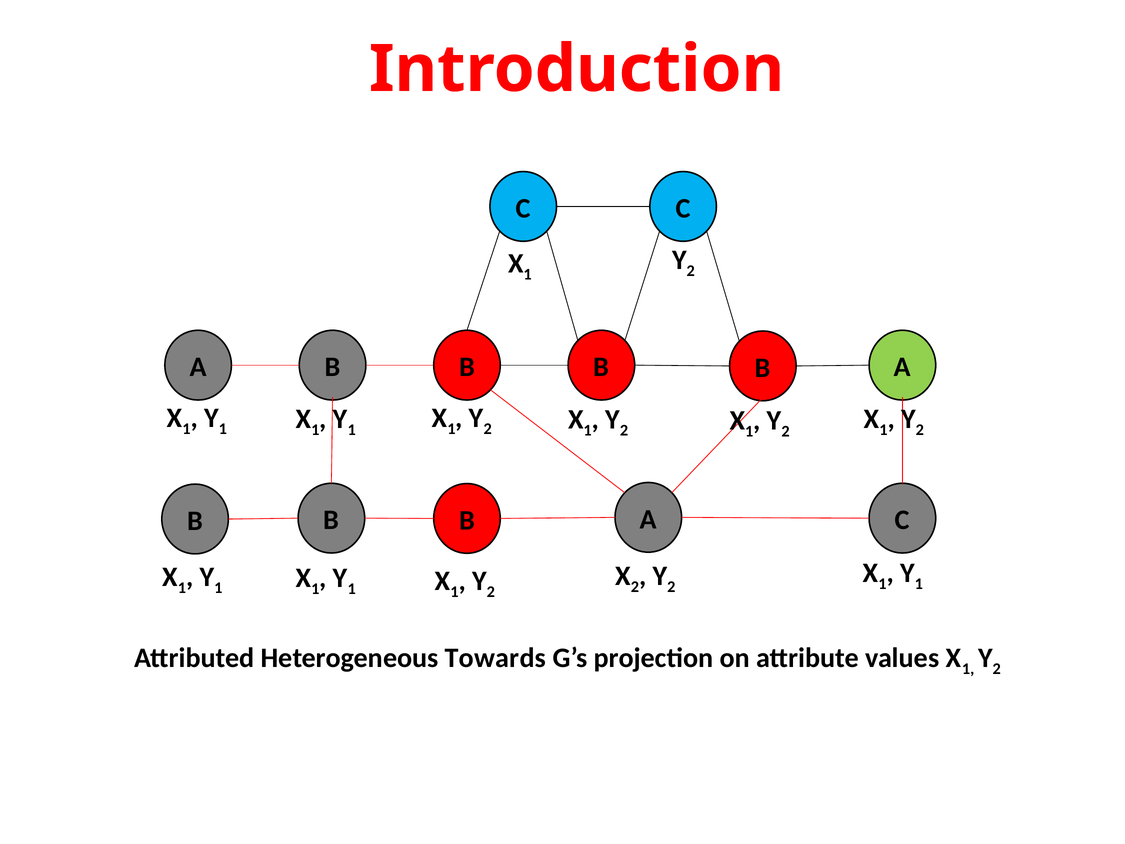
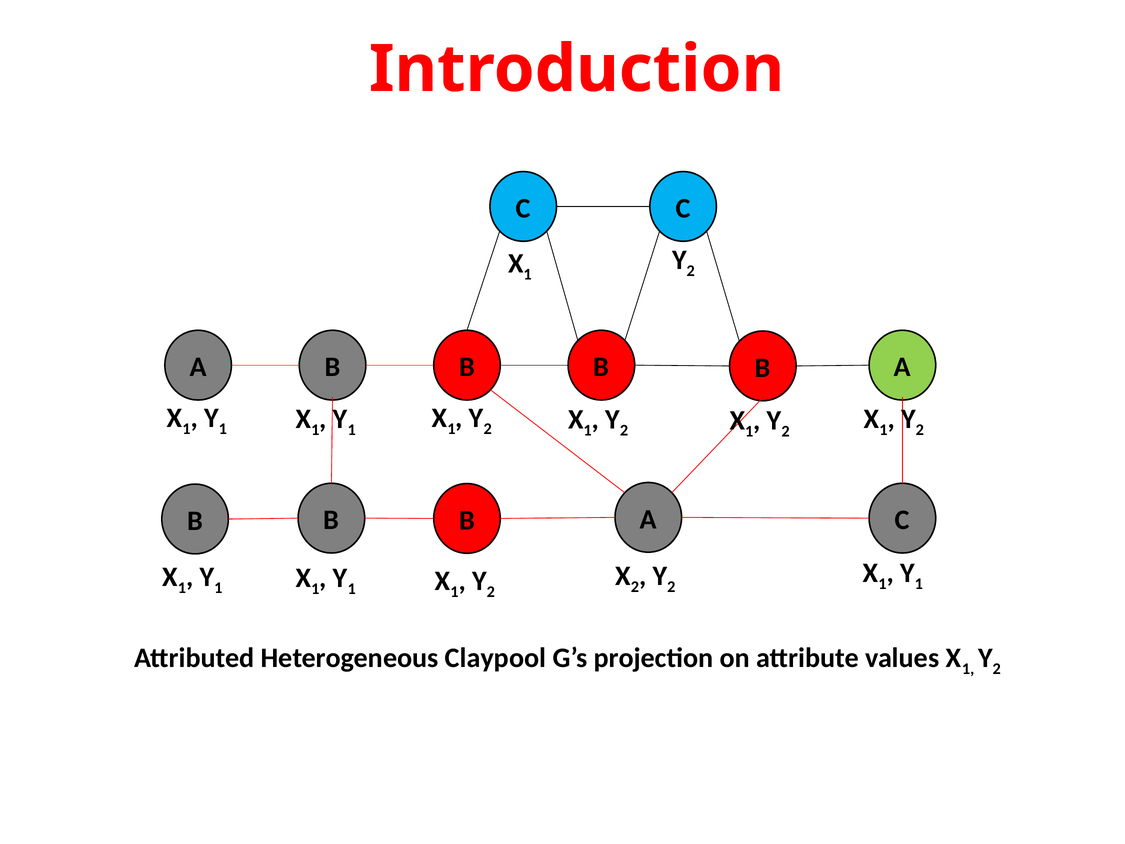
Towards: Towards -> Claypool (496, 658)
